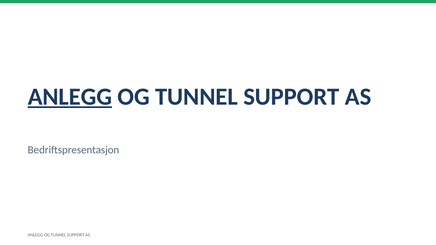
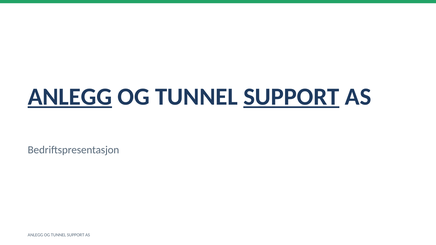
SUPPORT underline: none -> present (291, 97)
